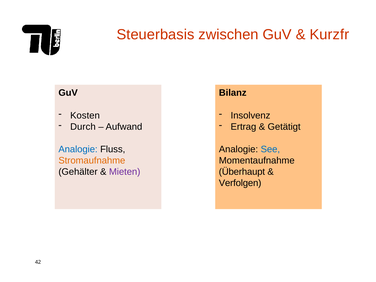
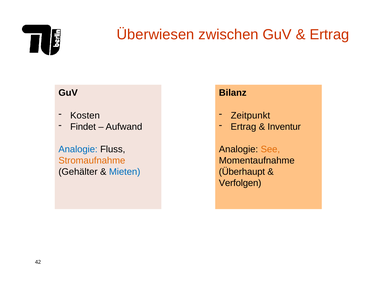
Steuerbasis: Steuerbasis -> Überwiesen (155, 35)
Kurzfr: Kurzfr -> Ertrag (329, 35)
Insolvenz: Insolvenz -> Zeitpunkt (250, 115)
Durch: Durch -> Findet (83, 127)
Getätigt: Getätigt -> Inventur (284, 127)
See colour: blue -> orange (270, 149)
Mieten colour: purple -> blue (125, 172)
